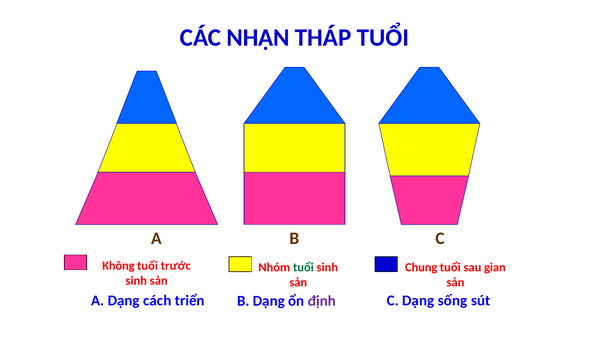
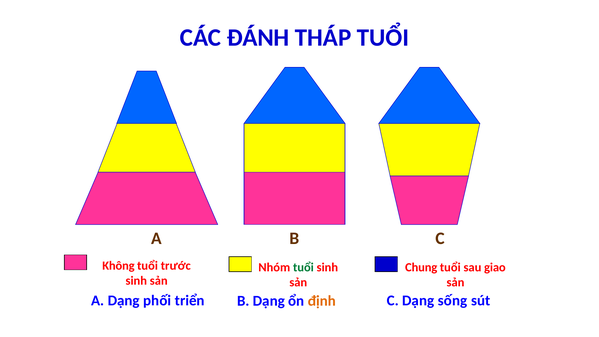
NHẬN: NHẬN -> ĐÁNH (258, 38)
gian: gian -> giao (495, 267)
cách: cách -> phối (157, 300)
định colour: purple -> orange (322, 301)
